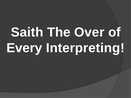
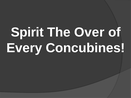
Saith: Saith -> Spirit (27, 32)
Interpreting: Interpreting -> Concubines (85, 48)
